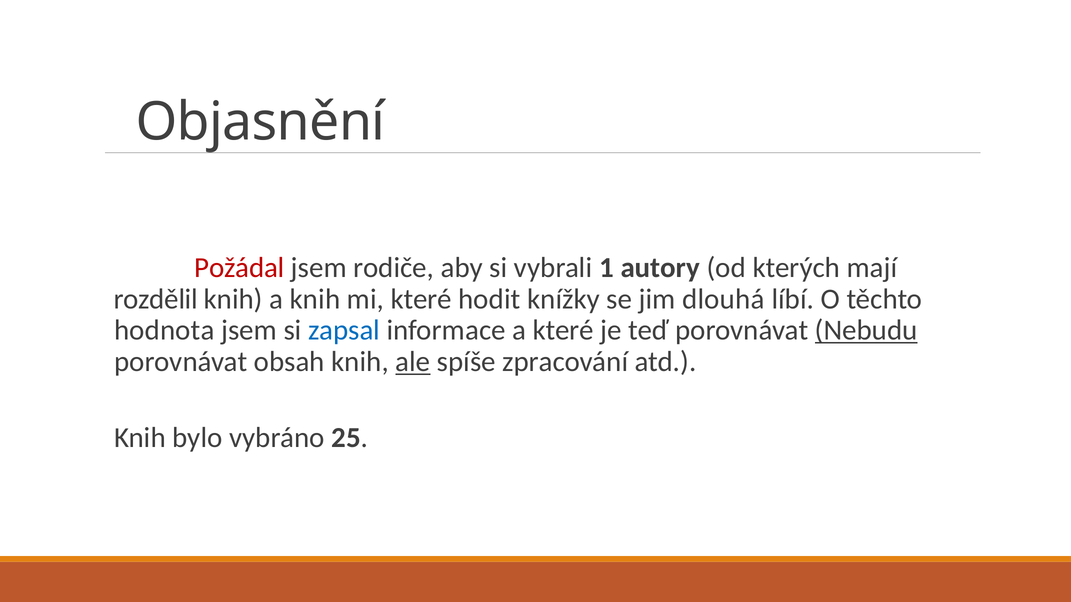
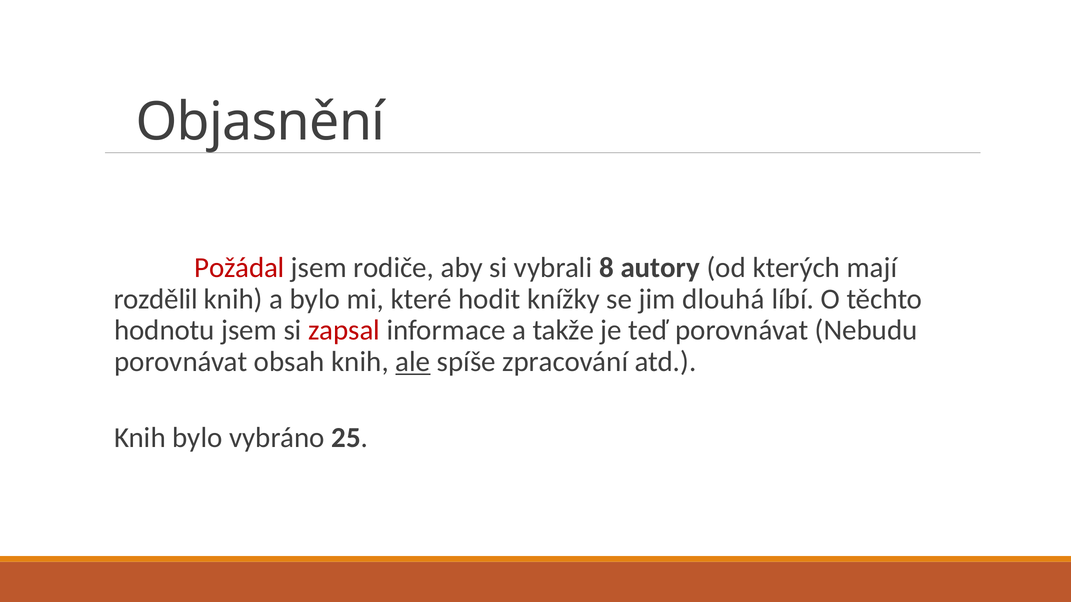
1: 1 -> 8 (607, 268)
a knih: knih -> bylo (315, 299)
hodnota: hodnota -> hodnotu (164, 331)
zapsal colour: blue -> red (344, 331)
a které: které -> takže (563, 331)
Nebudu underline: present -> none (866, 331)
